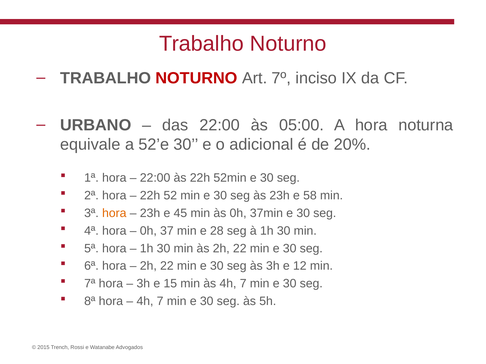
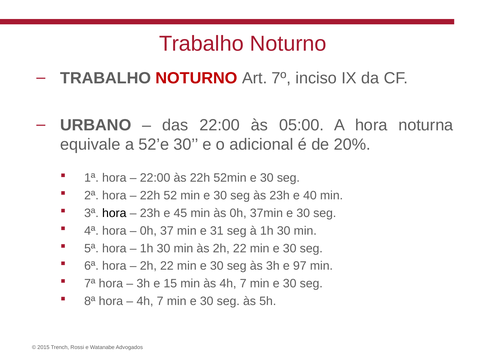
58: 58 -> 40 (310, 196)
hora colour: orange -> black (114, 213)
28: 28 -> 31 (217, 231)
12: 12 -> 97 (300, 266)
